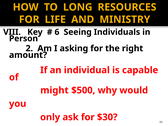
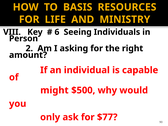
LONG: LONG -> BASIS (78, 7)
$30: $30 -> $77 (107, 117)
